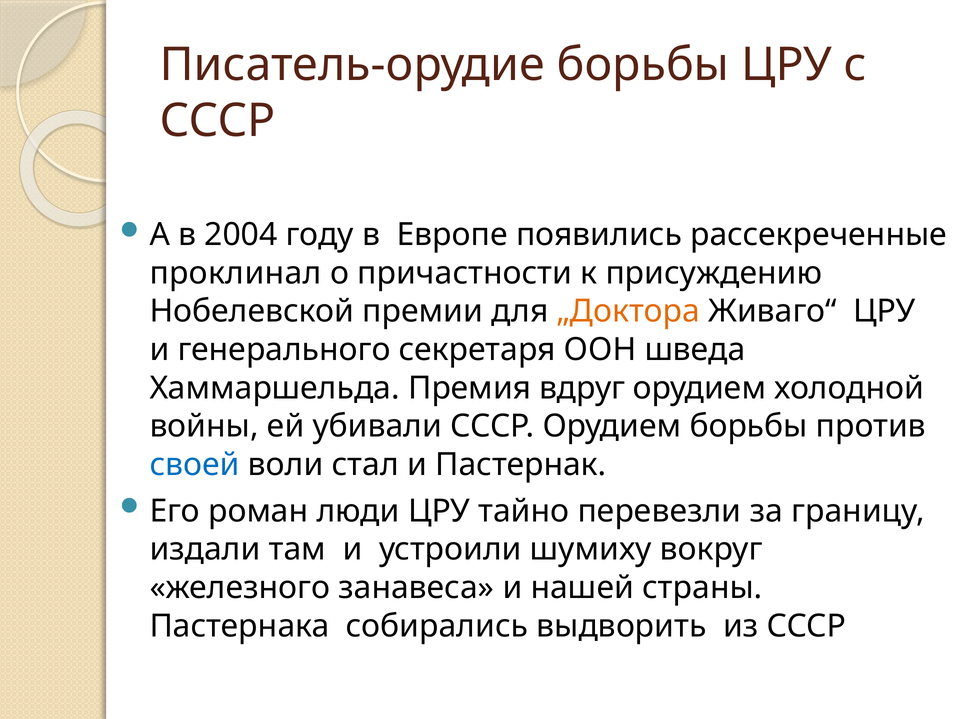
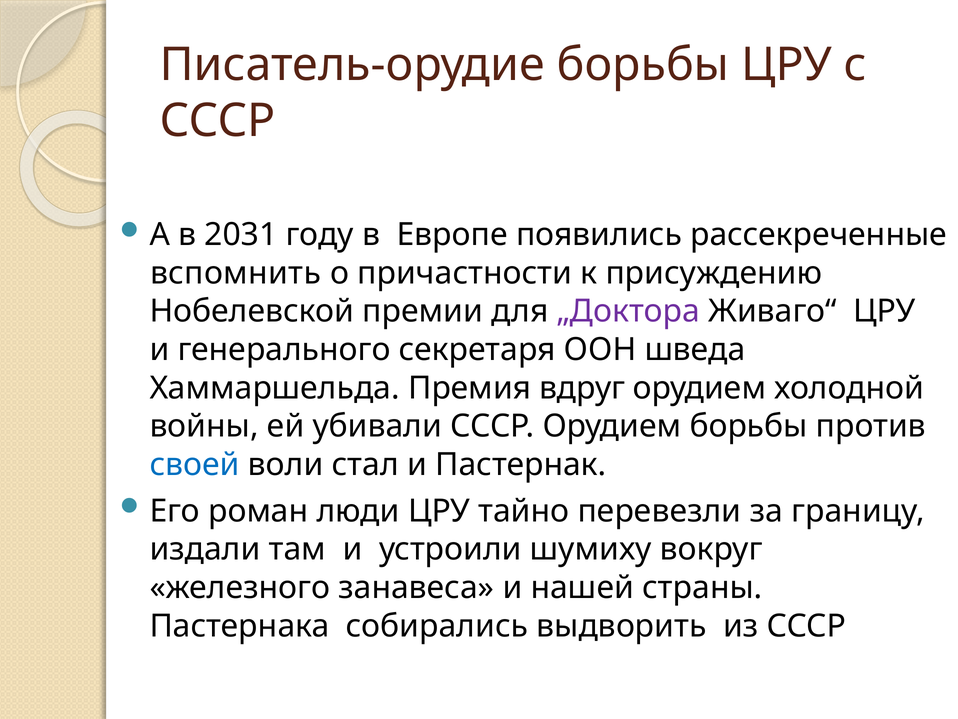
2004: 2004 -> 2031 (241, 235)
проклинал: проклинал -> вспомнить (235, 273)
„Доктора colour: orange -> purple (628, 311)
